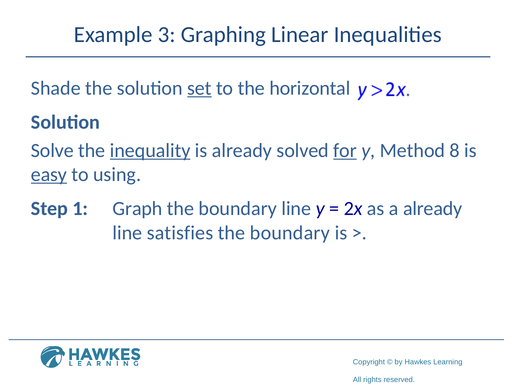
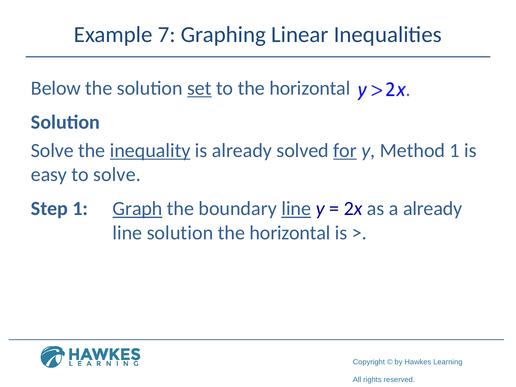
3: 3 -> 7 (167, 35)
Shade: Shade -> Below (56, 88)
Method 8: 8 -> 1 (455, 150)
easy underline: present -> none (49, 175)
to using: using -> solve (117, 175)
Graph underline: none -> present (138, 209)
line underline: none -> present (296, 209)
line satisfies: satisfies -> solution (180, 233)
boundary: boundary -> horizontal (290, 233)
